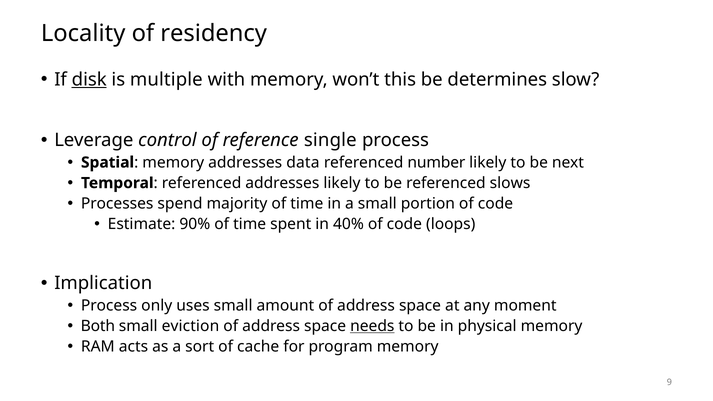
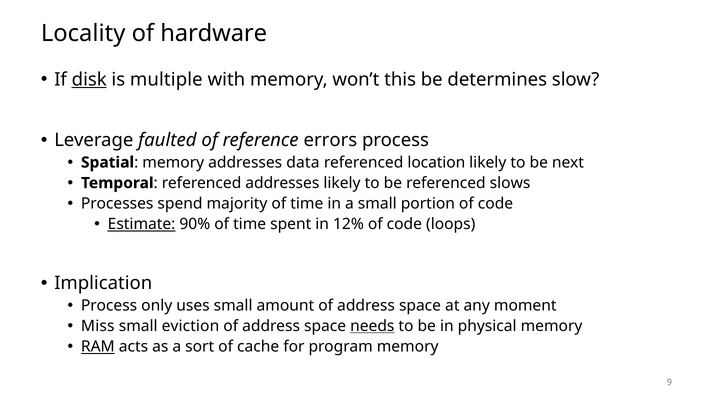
residency: residency -> hardware (214, 33)
control: control -> faulted (167, 140)
single: single -> errors (330, 140)
number: number -> location (436, 162)
Estimate underline: none -> present (142, 224)
40%: 40% -> 12% (348, 224)
Both: Both -> Miss (98, 326)
RAM underline: none -> present (98, 347)
